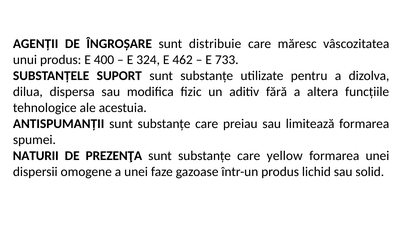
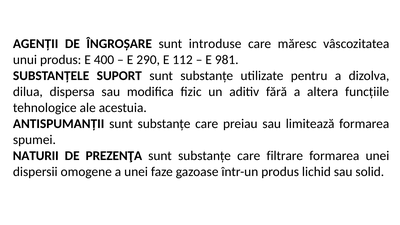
distribuie: distribuie -> introduse (215, 44)
324: 324 -> 290 (148, 60)
462: 462 -> 112 (183, 60)
733: 733 -> 981 (227, 60)
yellow: yellow -> filtrare (285, 156)
